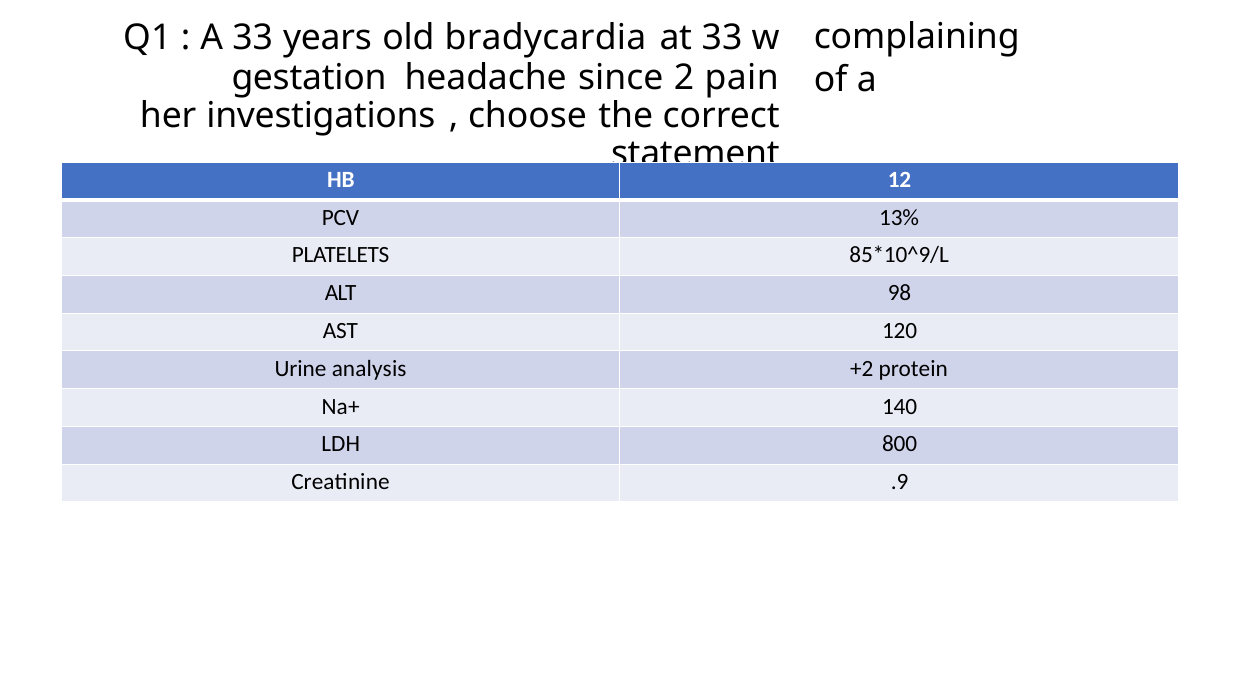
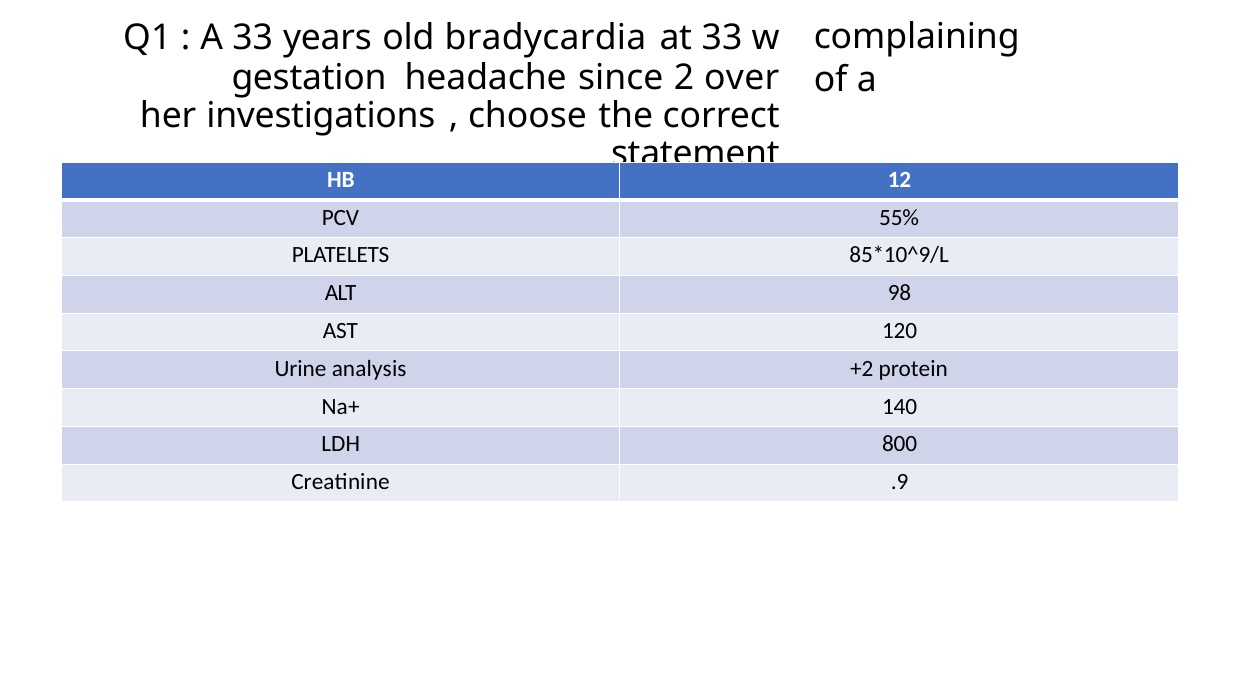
pain: pain -> over (742, 78)
13%: 13% -> 55% (899, 217)
